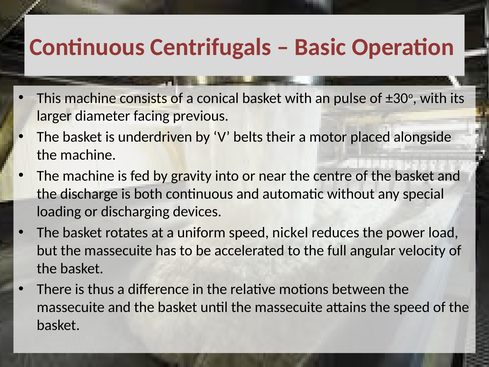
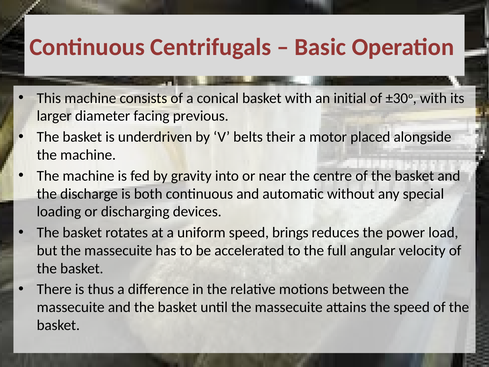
pulse: pulse -> initial (350, 98)
nickel: nickel -> brings (290, 232)
